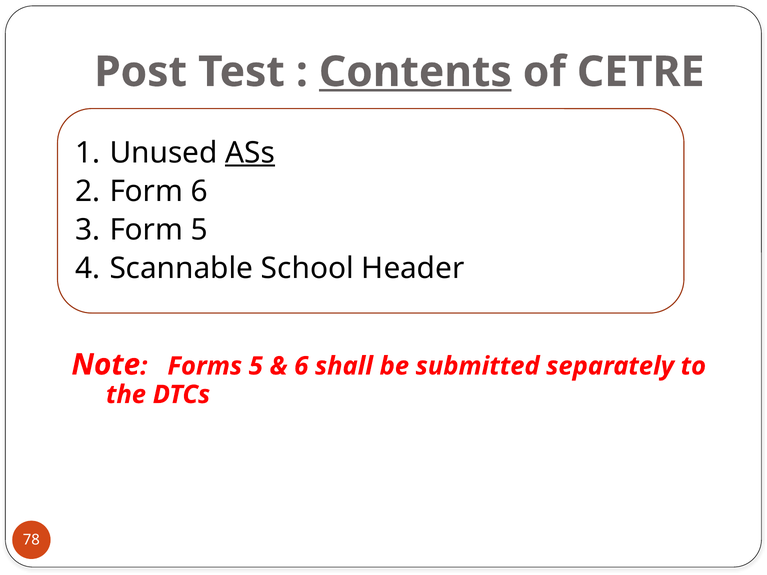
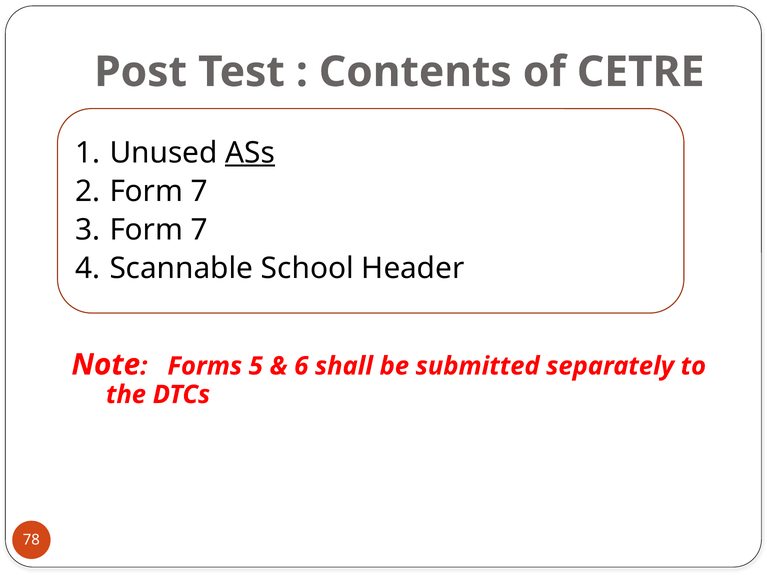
Contents underline: present -> none (415, 72)
6: 6 -> 7 (199, 191)
3 Form 5: 5 -> 7 (199, 230)
